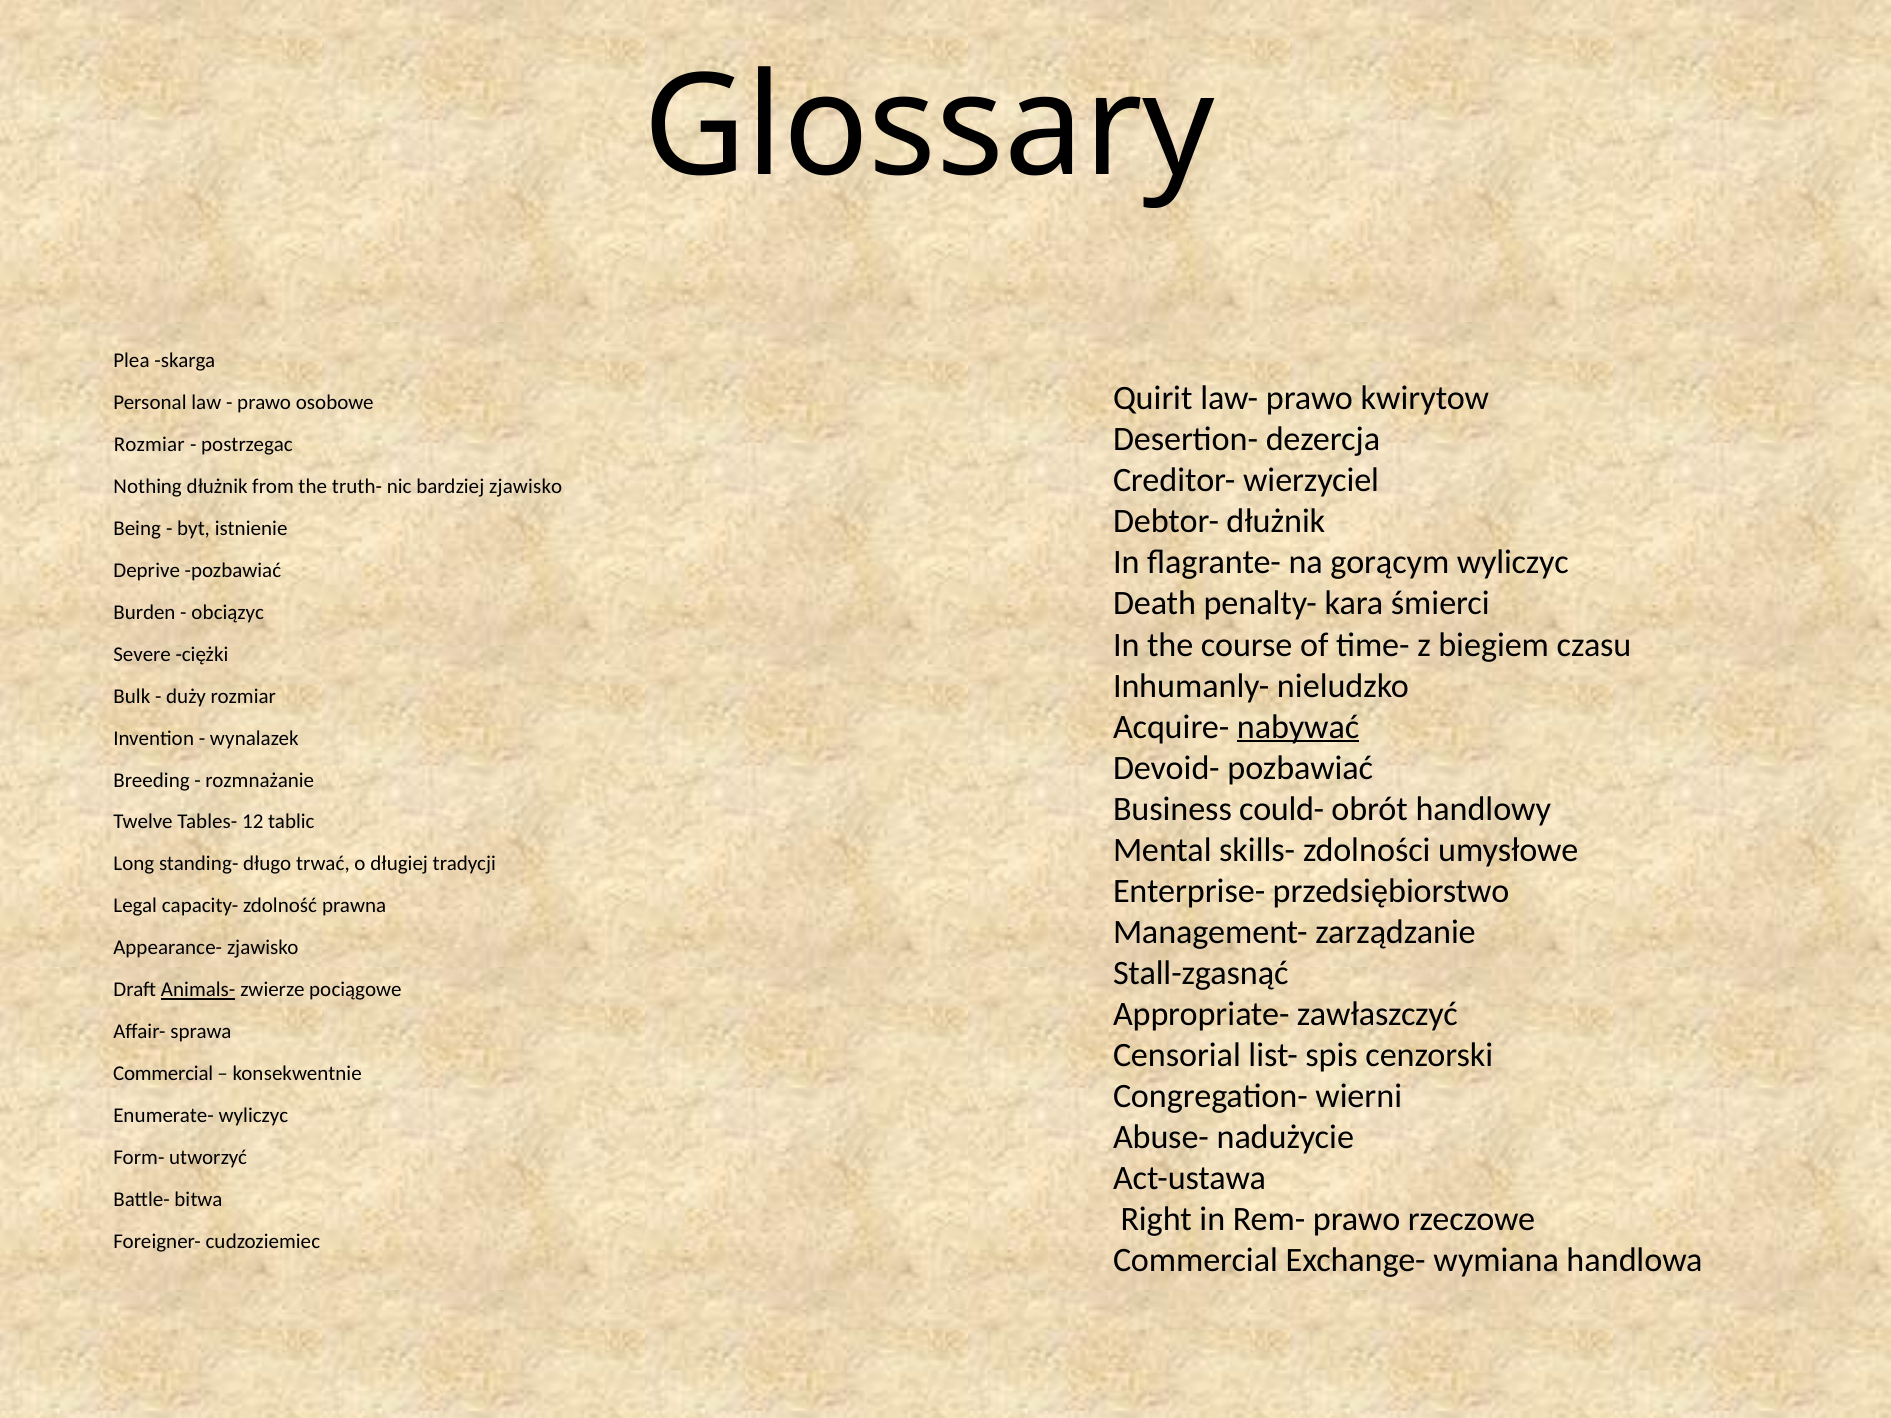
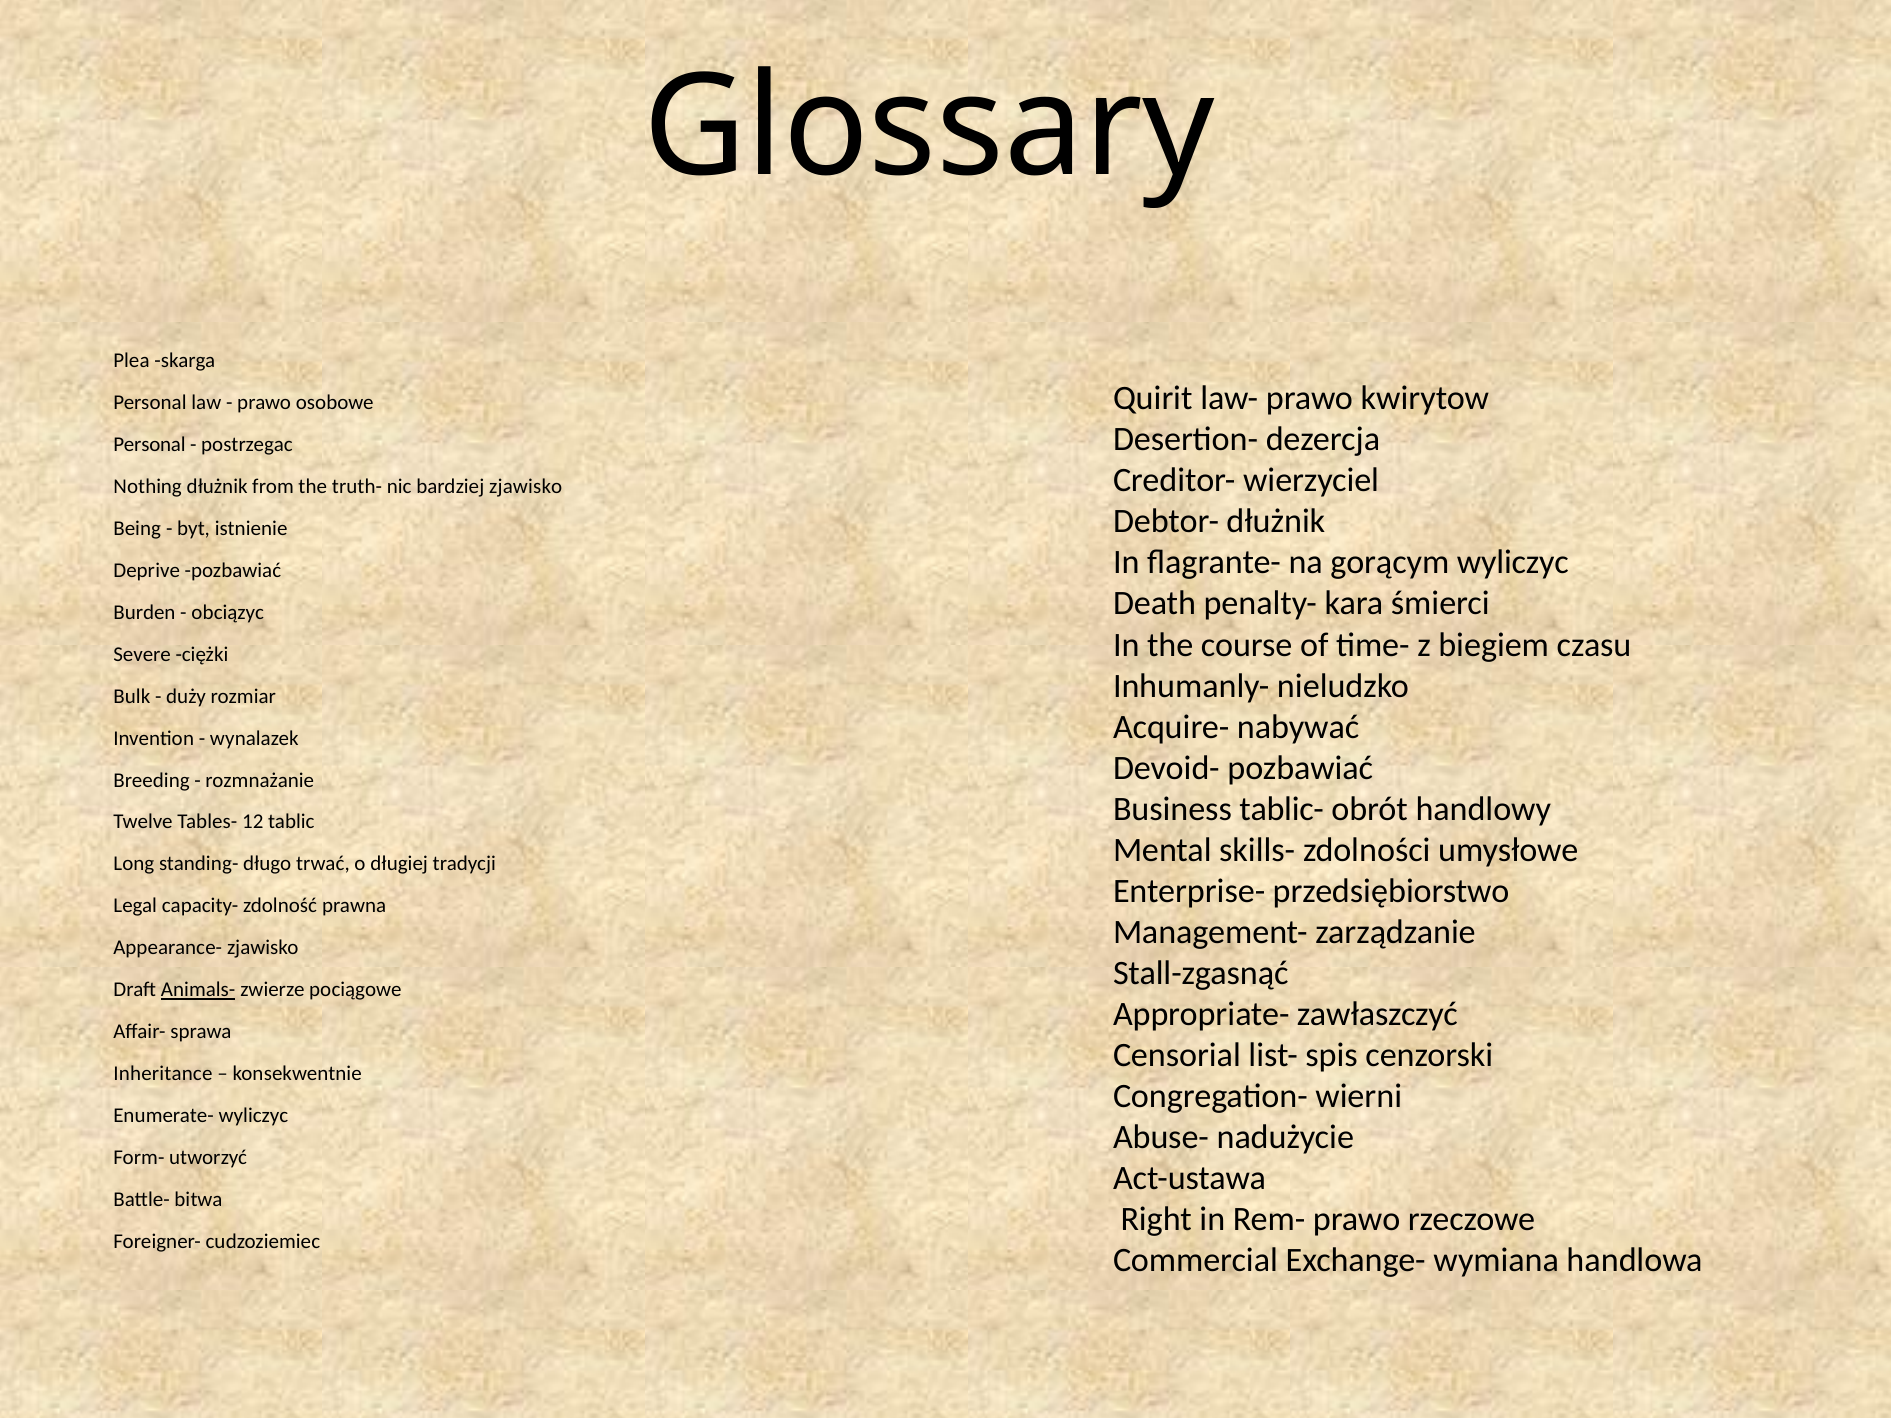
Rozmiar: Rozmiar -> Personal (149, 444)
nabywać underline: present -> none (1298, 727)
could-: could- -> tablic- (1282, 809)
Commercial: Commercial -> Inheritance (163, 1074)
